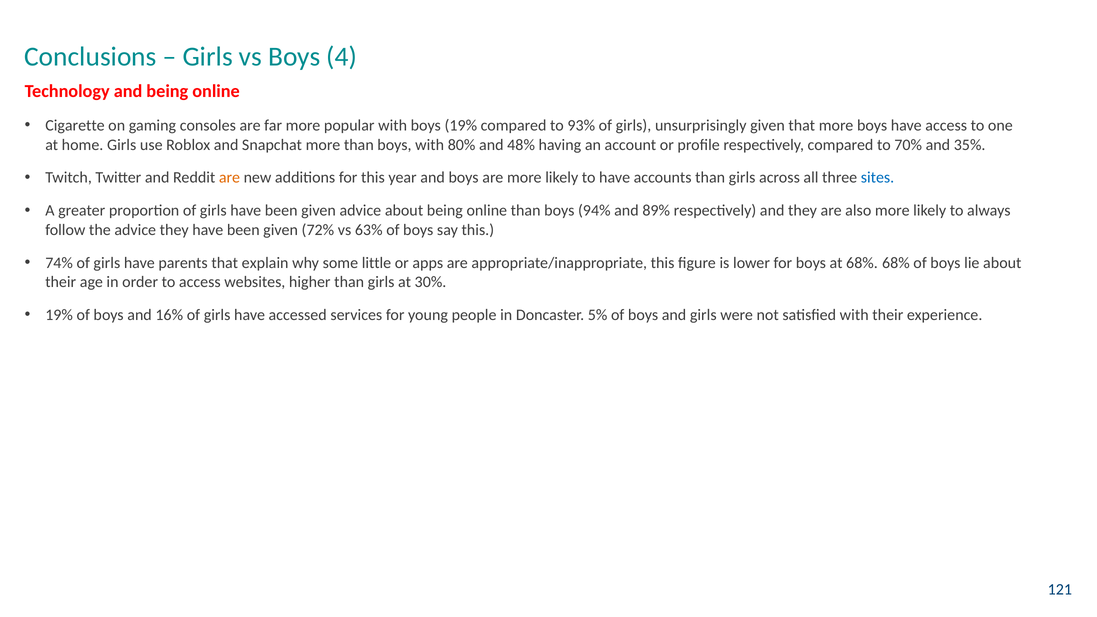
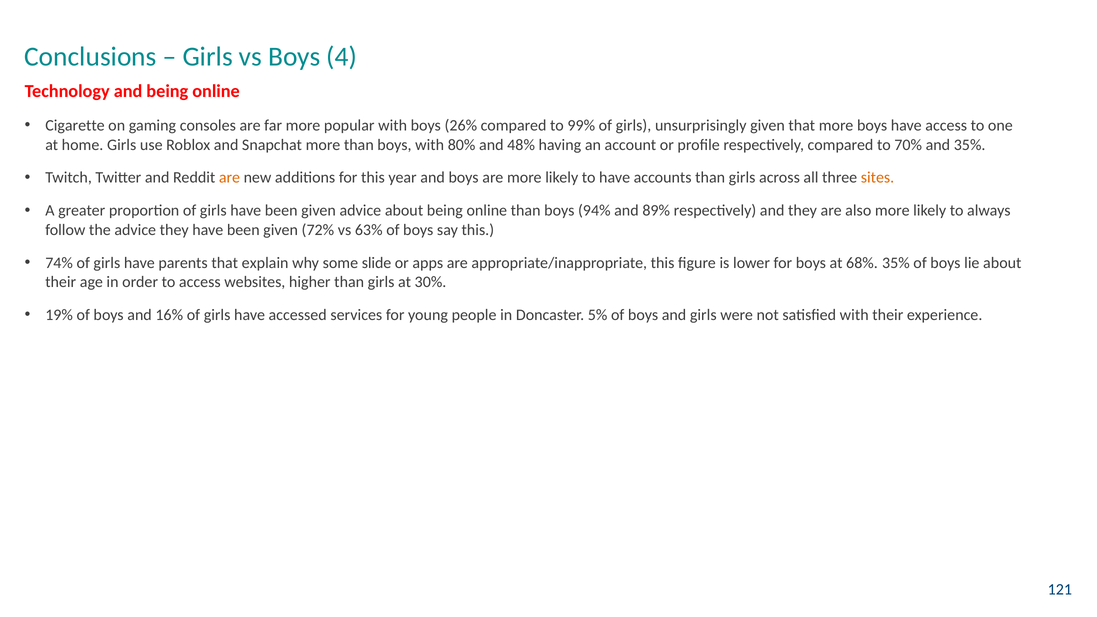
boys 19%: 19% -> 26% (461, 126)
93%: 93% -> 99% (581, 126)
sites colour: blue -> orange (878, 178)
little: little -> slide (377, 263)
68% 68%: 68% -> 35% (896, 263)
